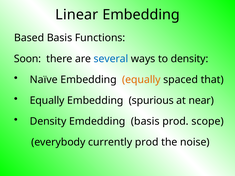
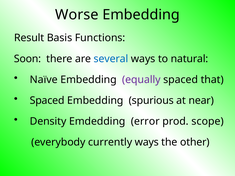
Linear: Linear -> Worse (77, 15)
Based: Based -> Result (29, 38)
to density: density -> natural (190, 59)
equally colour: orange -> purple (141, 80)
Equally: Equally -> Spaced (47, 101)
Emdedding basis: basis -> error (145, 122)
currently prod: prod -> ways (147, 142)
noise: noise -> other (195, 142)
